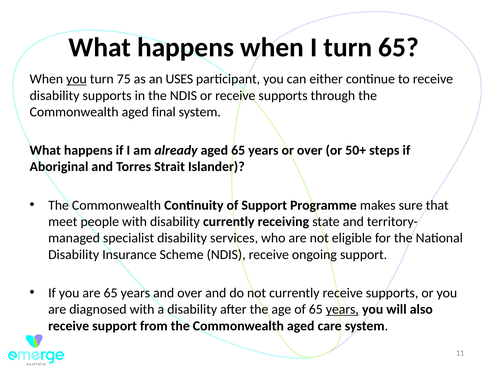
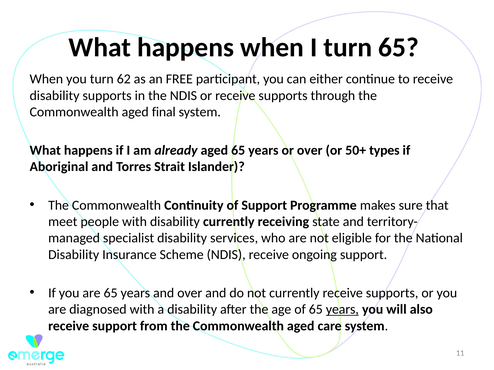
you underline: present -> none (76, 79)
75: 75 -> 62 (124, 79)
USES: USES -> FREE (179, 79)
steps: steps -> types (384, 151)
